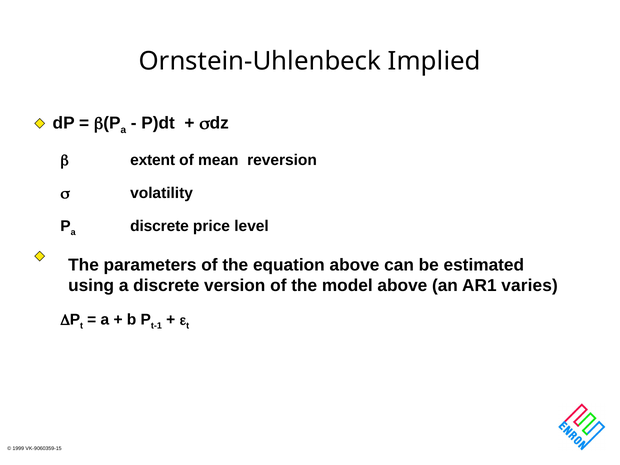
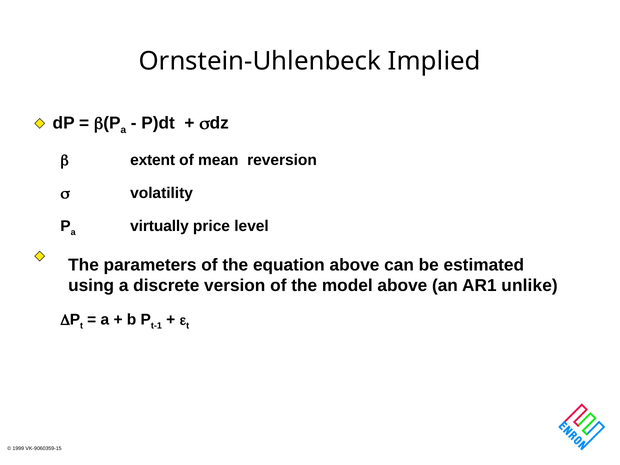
discrete: discrete -> virtually (159, 226)
varies: varies -> unlike (530, 286)
